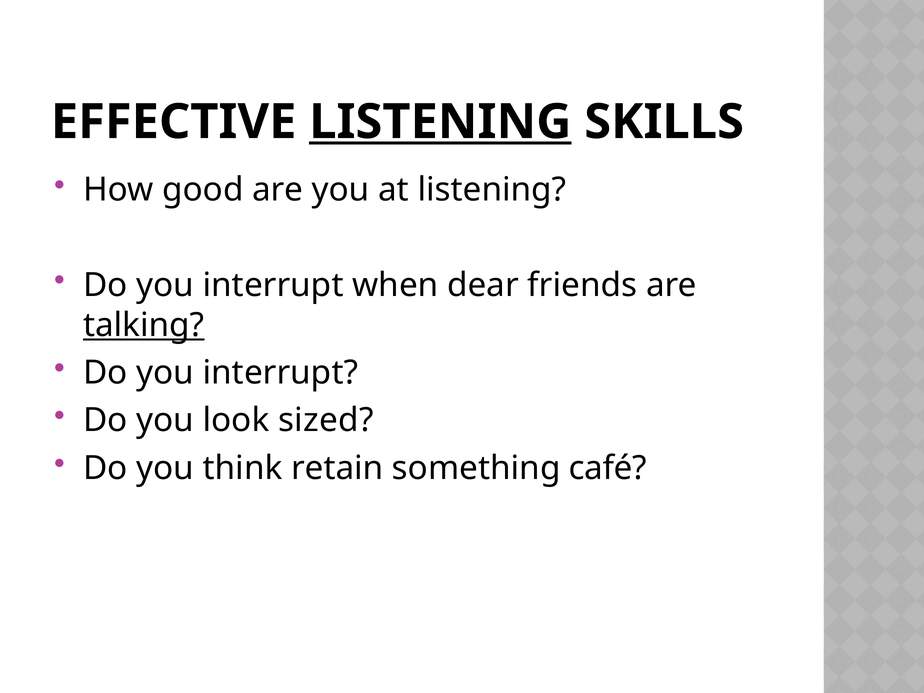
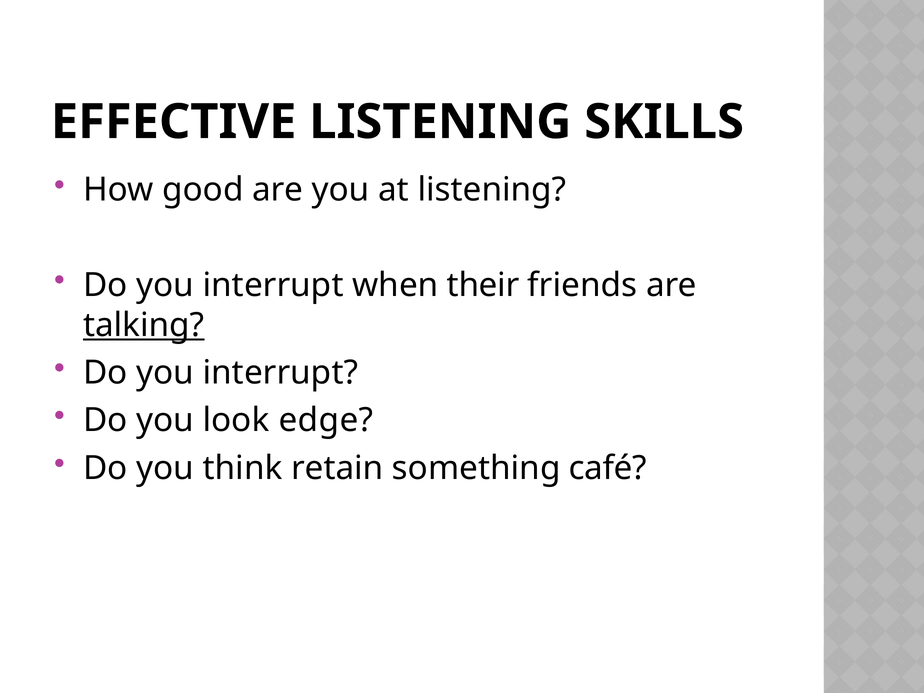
LISTENING underline: present -> none (440, 122)
dear: dear -> their (483, 285)
sized: sized -> edge (326, 420)
